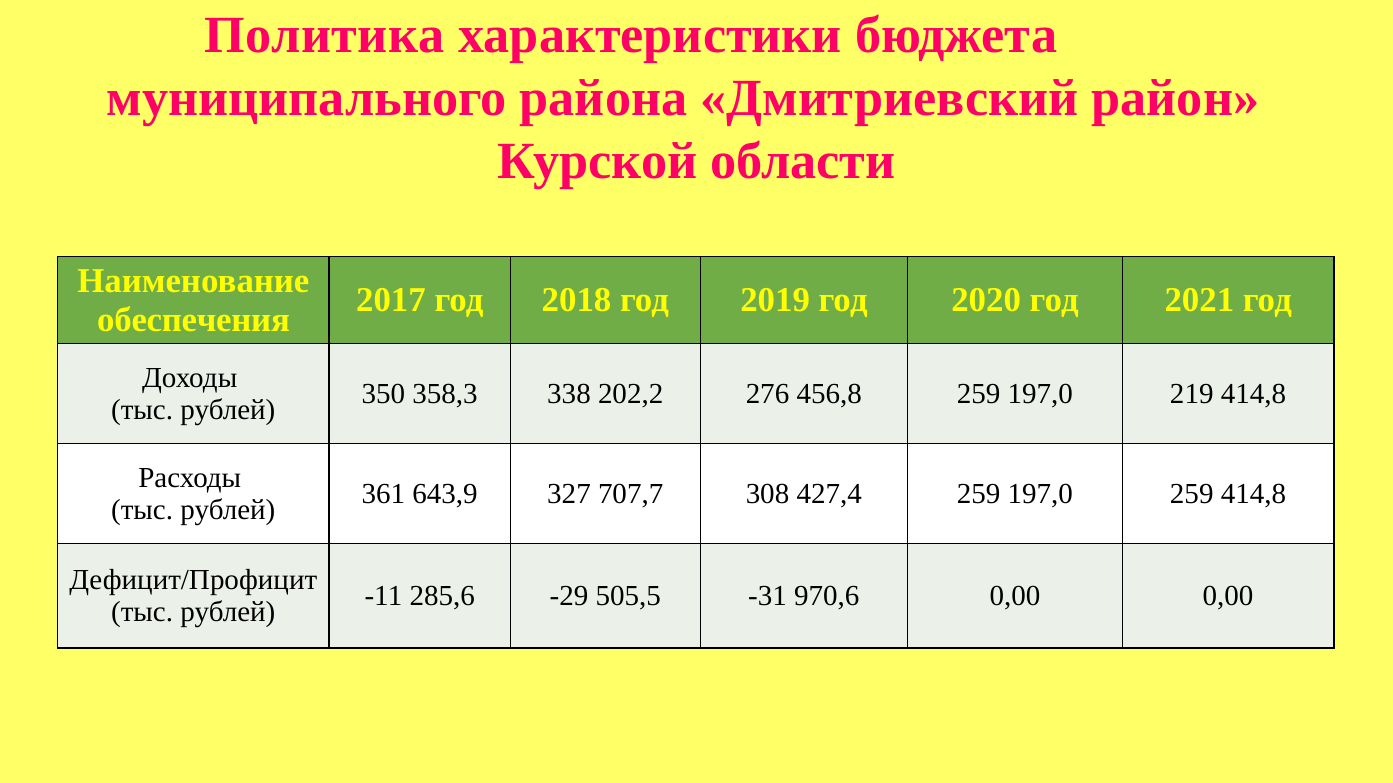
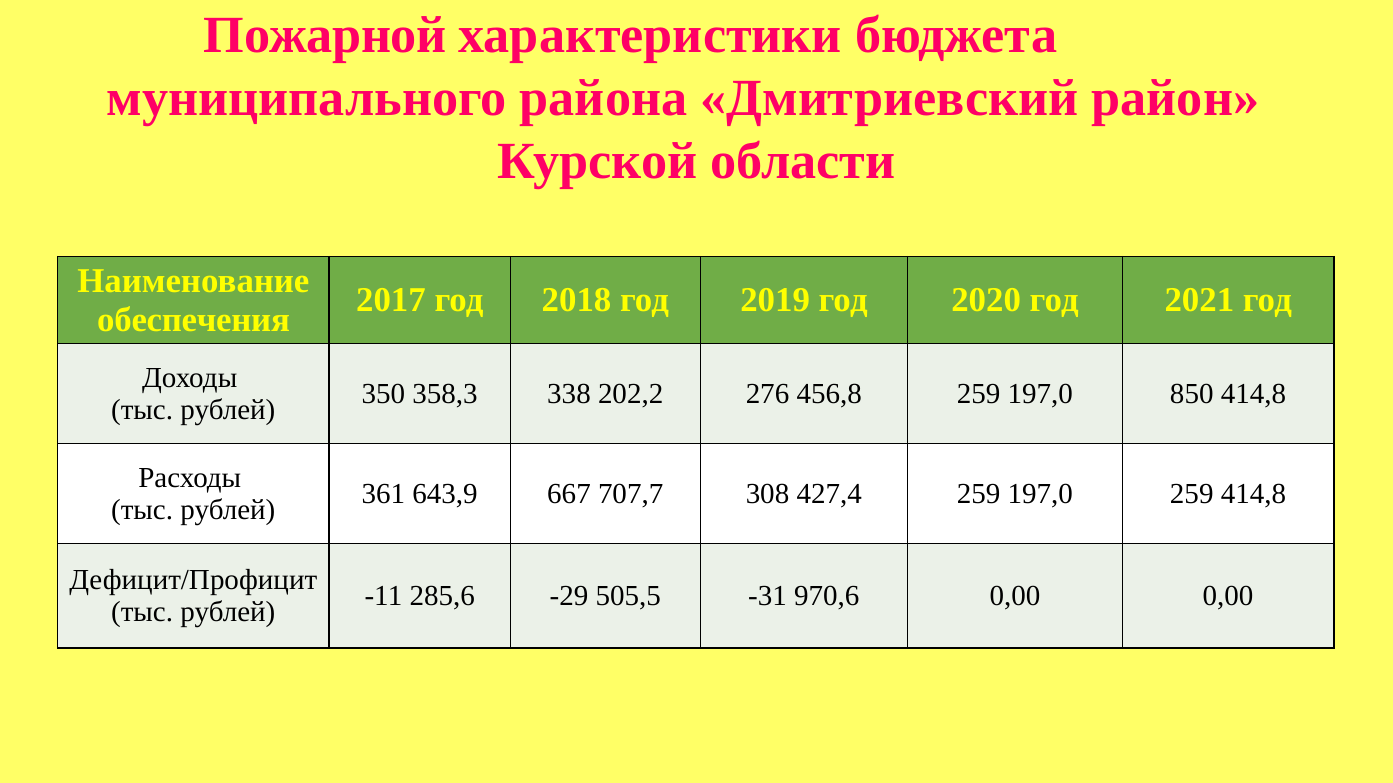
Политика: Политика -> Пожарной (325, 36)
219: 219 -> 850 (1192, 394)
327: 327 -> 667 (569, 494)
